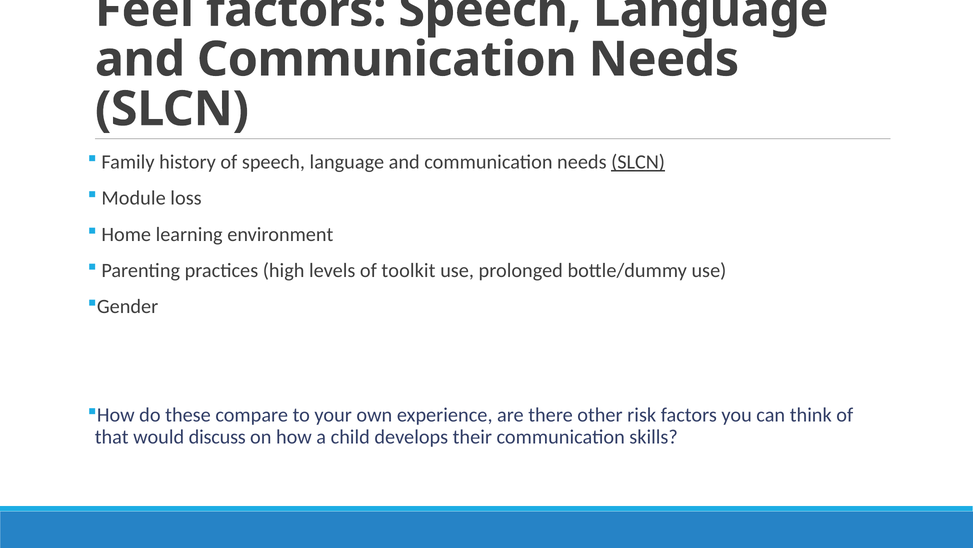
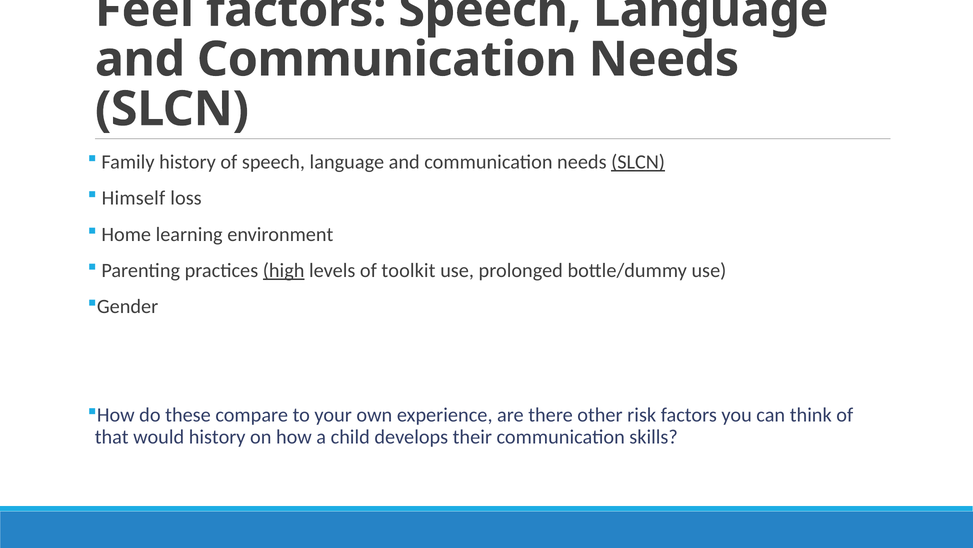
Module: Module -> Himself (133, 198)
high underline: none -> present (284, 270)
would discuss: discuss -> history (217, 437)
